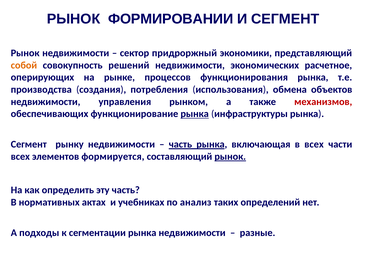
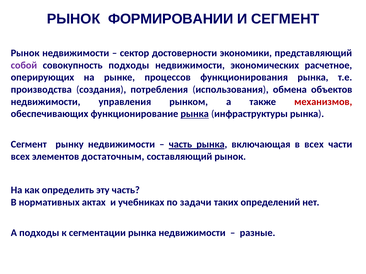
придроржный: придроржный -> достоверности (184, 53)
собой colour: orange -> purple (24, 65)
совокупность решений: решений -> подходы (129, 65)
формируется: формируется -> достаточным (113, 157)
рынок underline: present -> none (230, 157)
анализ: анализ -> задачи (196, 203)
